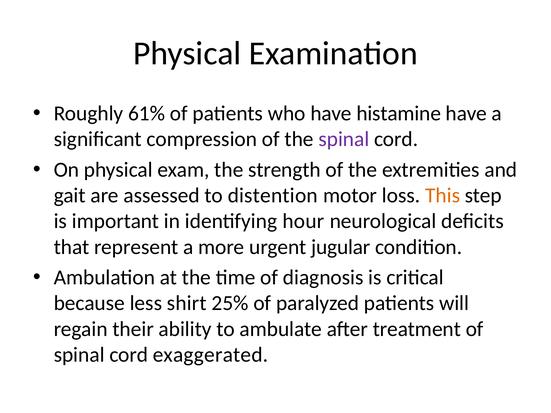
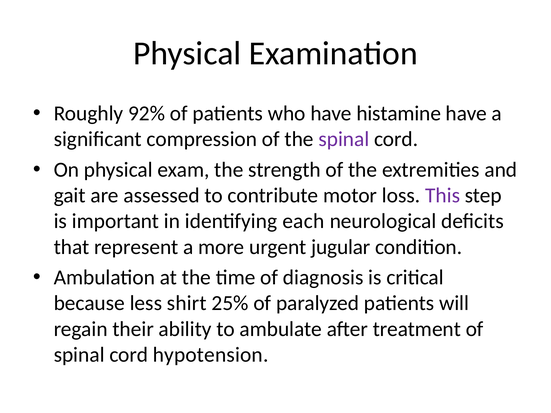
61%: 61% -> 92% (147, 114)
distention: distention -> contribute (273, 196)
This colour: orange -> purple (443, 196)
hour: hour -> each (303, 221)
exaggerated: exaggerated -> hypotension (211, 355)
